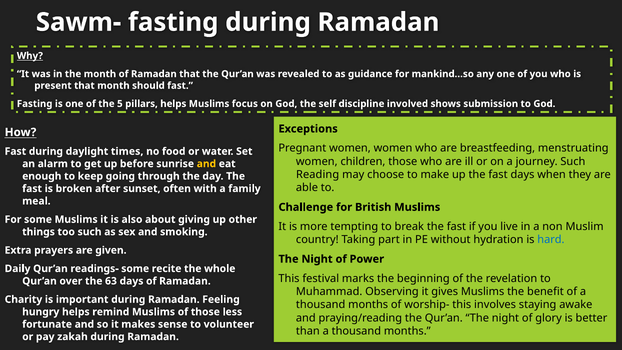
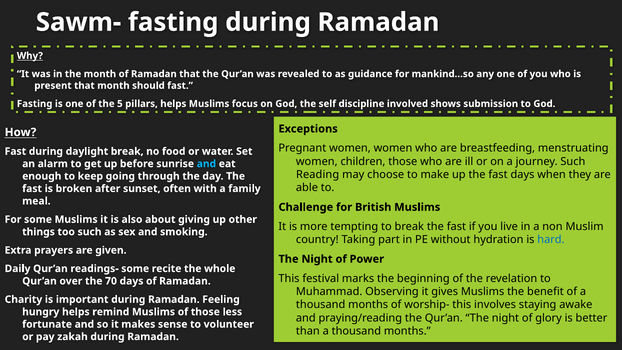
daylight times: times -> break (127, 151)
and colour: yellow -> light blue (206, 164)
63: 63 -> 70 (111, 281)
